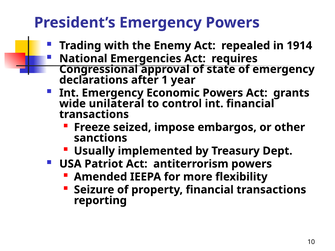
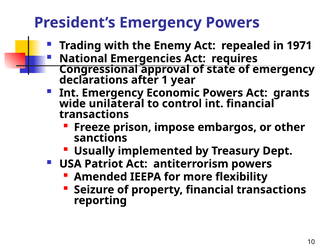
1914: 1914 -> 1971 (299, 46)
seized: seized -> prison (132, 127)
